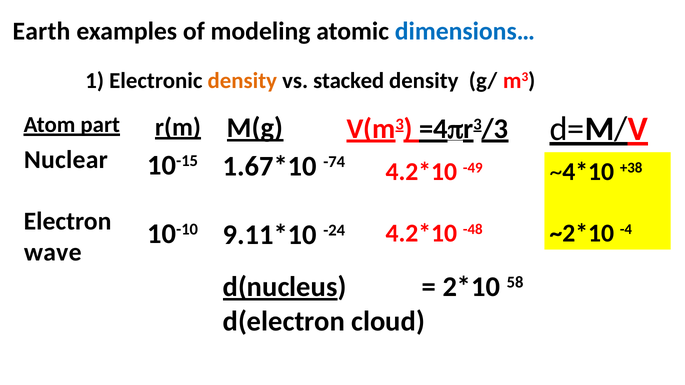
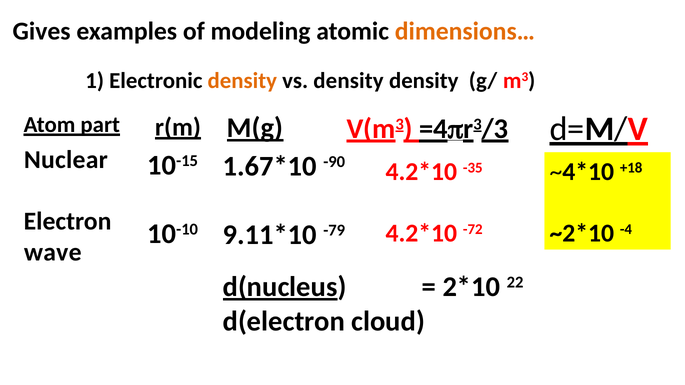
Earth: Earth -> Gives (42, 32)
dimensions… colour: blue -> orange (465, 32)
vs stacked: stacked -> density (348, 81)
-74: -74 -> -90 (334, 162)
-49: -49 -> -35 (473, 168)
+38: +38 -> +18 (631, 168)
-48: -48 -> -72 (473, 230)
-24: -24 -> -79 (334, 230)
58: 58 -> 22 (515, 283)
